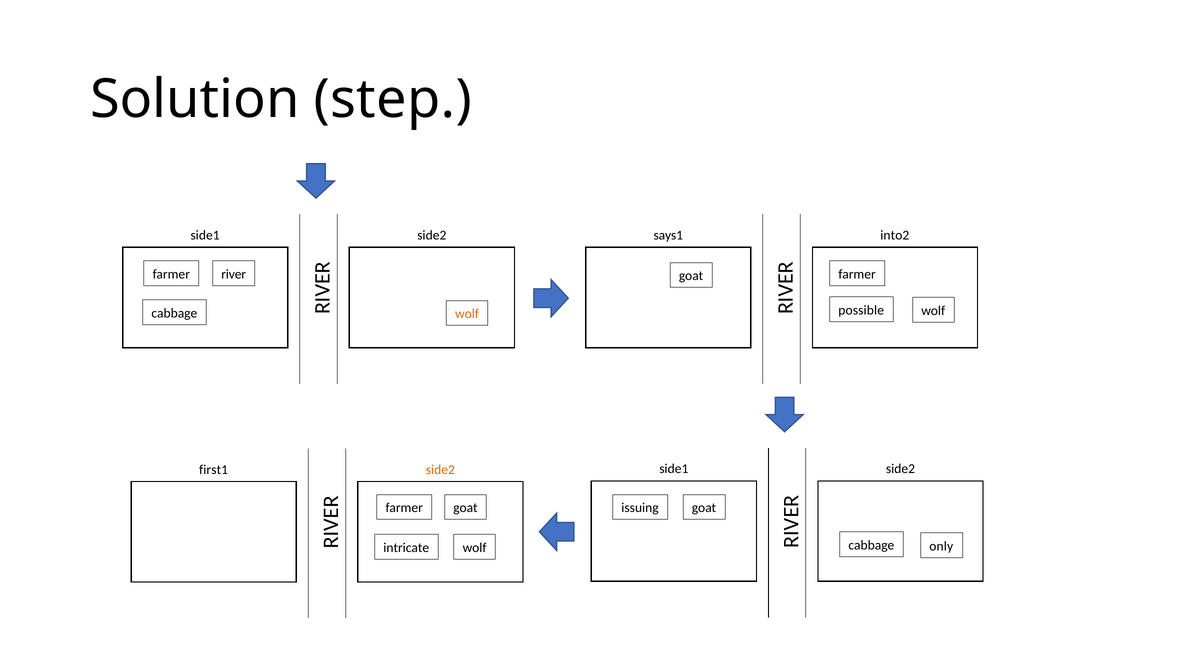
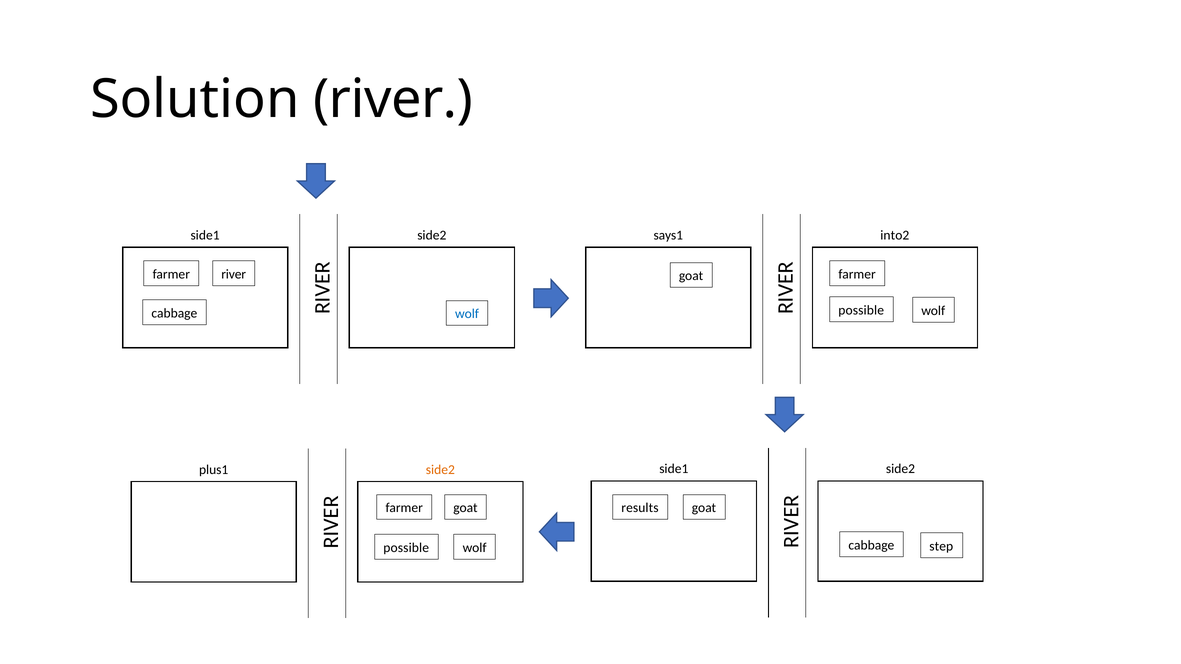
Solution step: step -> river (393, 99)
wolf colour: orange -> blue (467, 314)
first1: first1 -> plus1 (214, 470)
issuing: issuing -> results (640, 508)
only: only -> step (941, 546)
intricate: intricate -> possible (406, 548)
